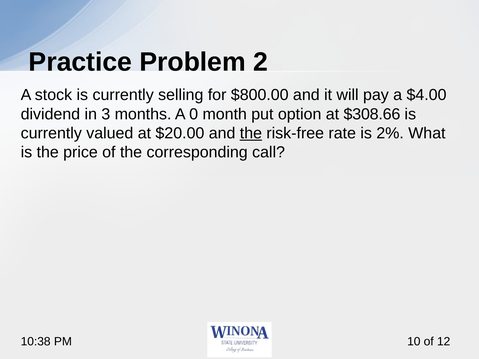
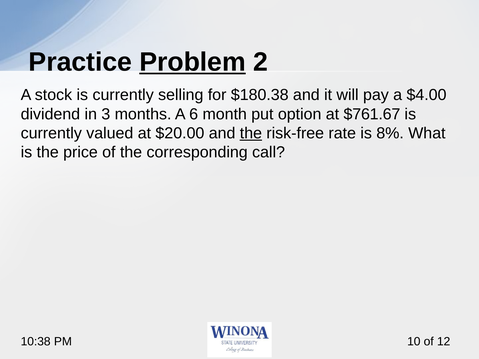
Problem underline: none -> present (193, 62)
$800.00: $800.00 -> $180.38 (260, 95)
0: 0 -> 6 (194, 114)
$308.66: $308.66 -> $761.67 (372, 114)
2%: 2% -> 8% (390, 133)
